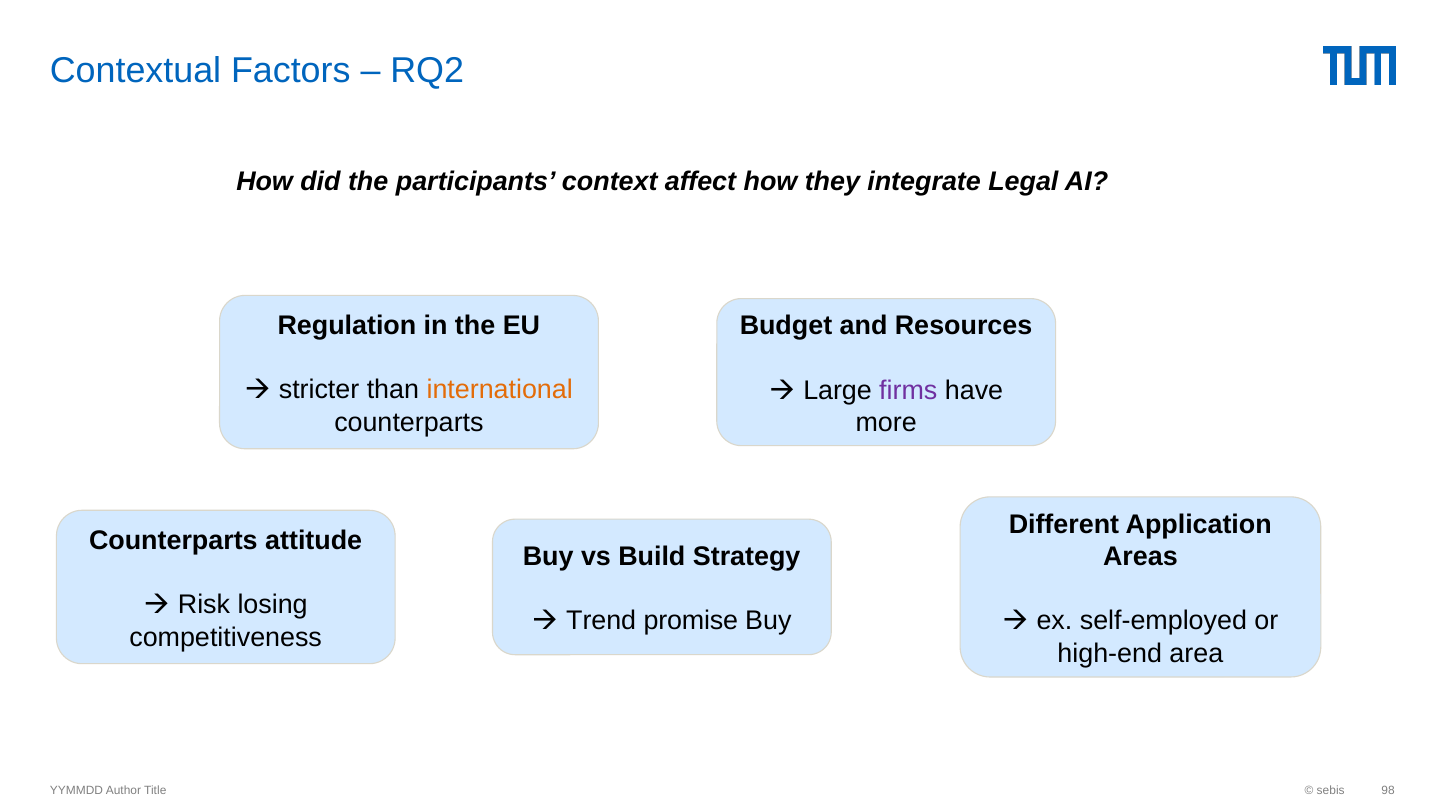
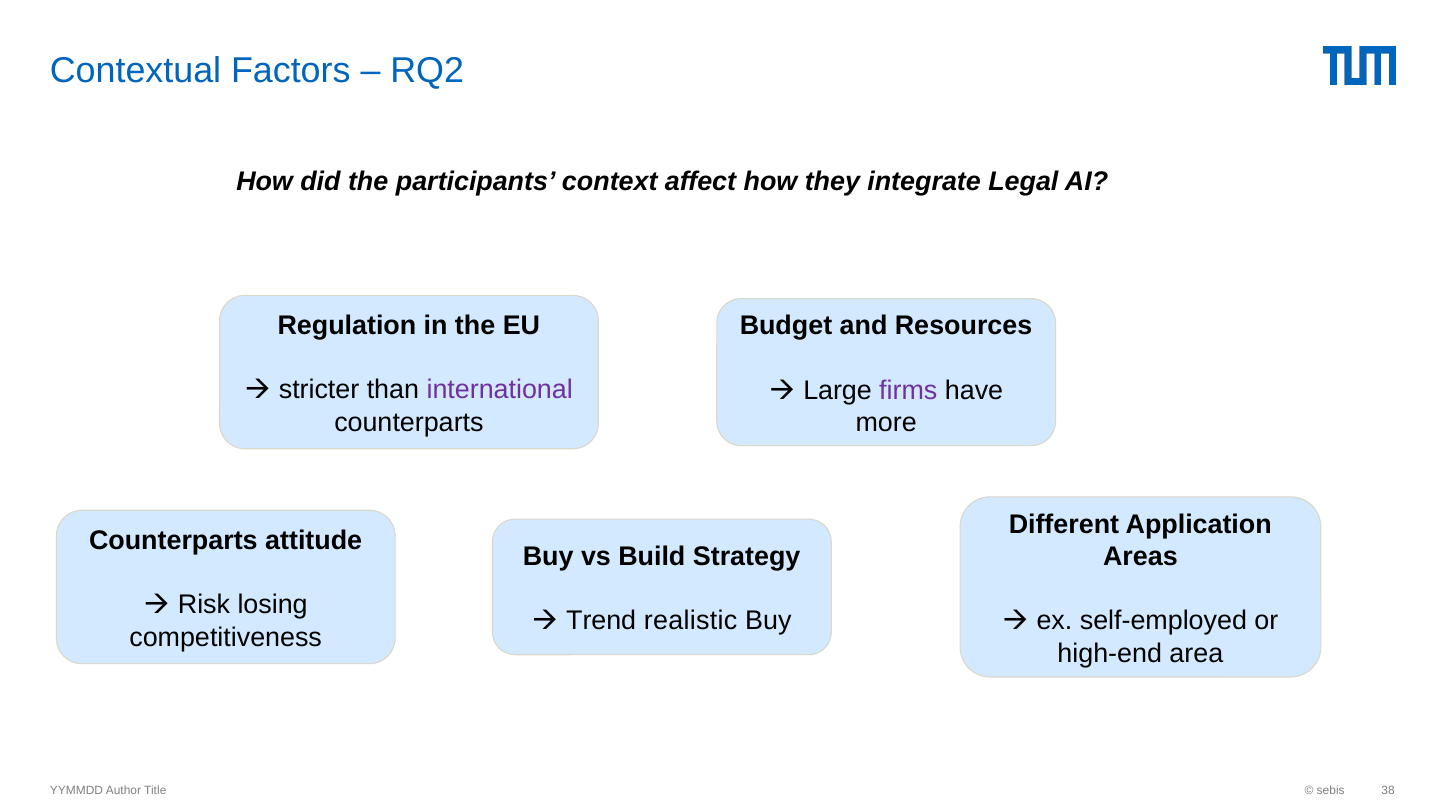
international colour: orange -> purple (500, 390)
promise: promise -> realistic (691, 621)
98: 98 -> 38 (1388, 791)
